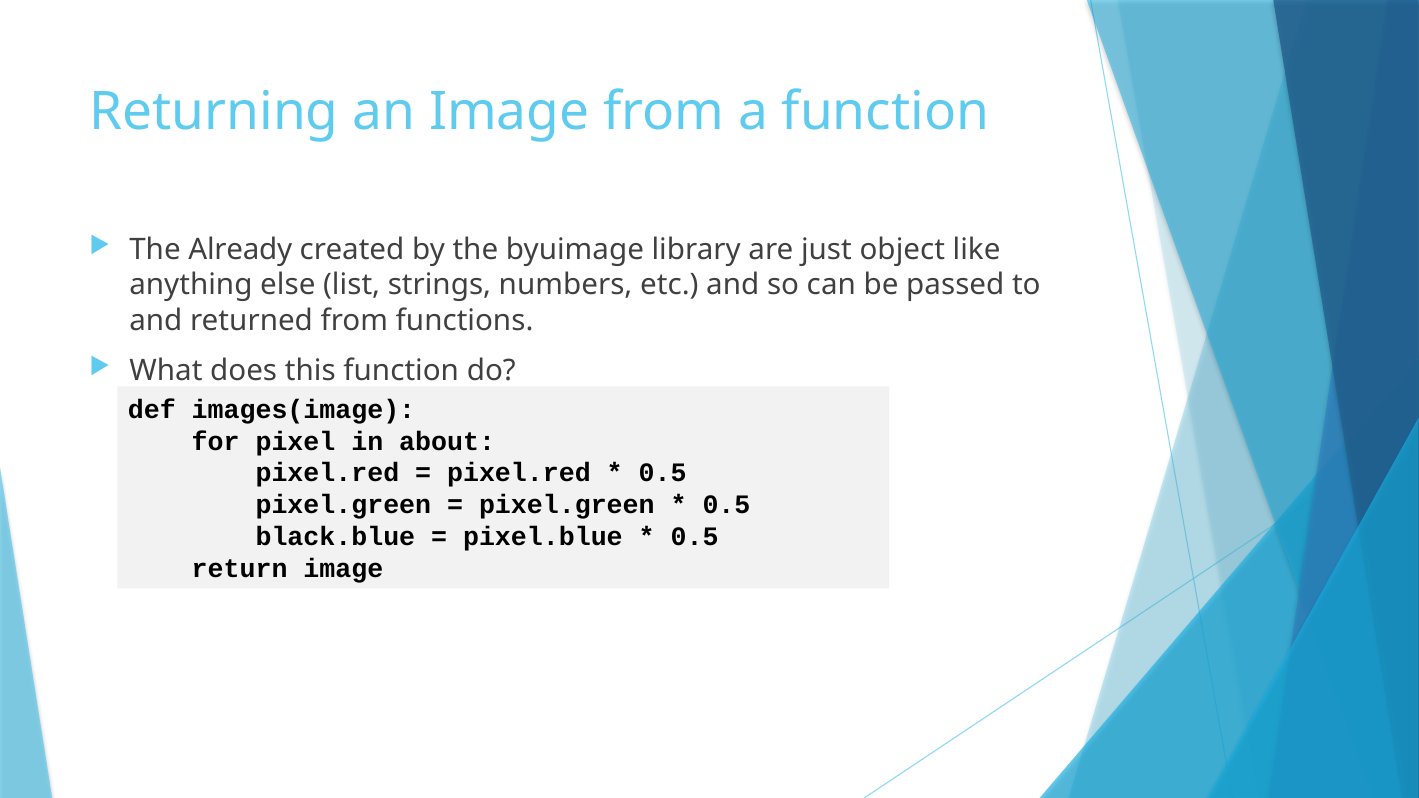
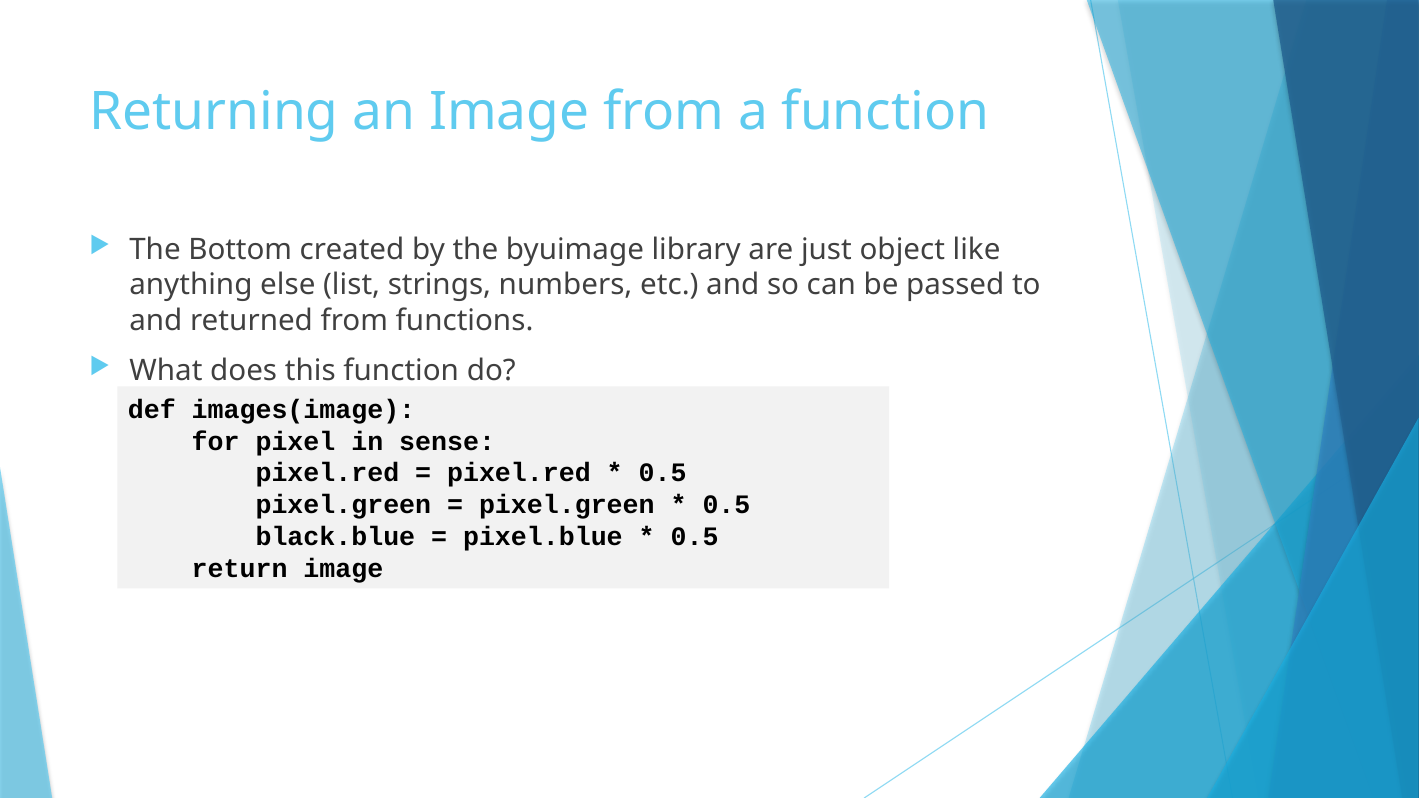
Already: Already -> Bottom (240, 250)
about: about -> sense (447, 441)
